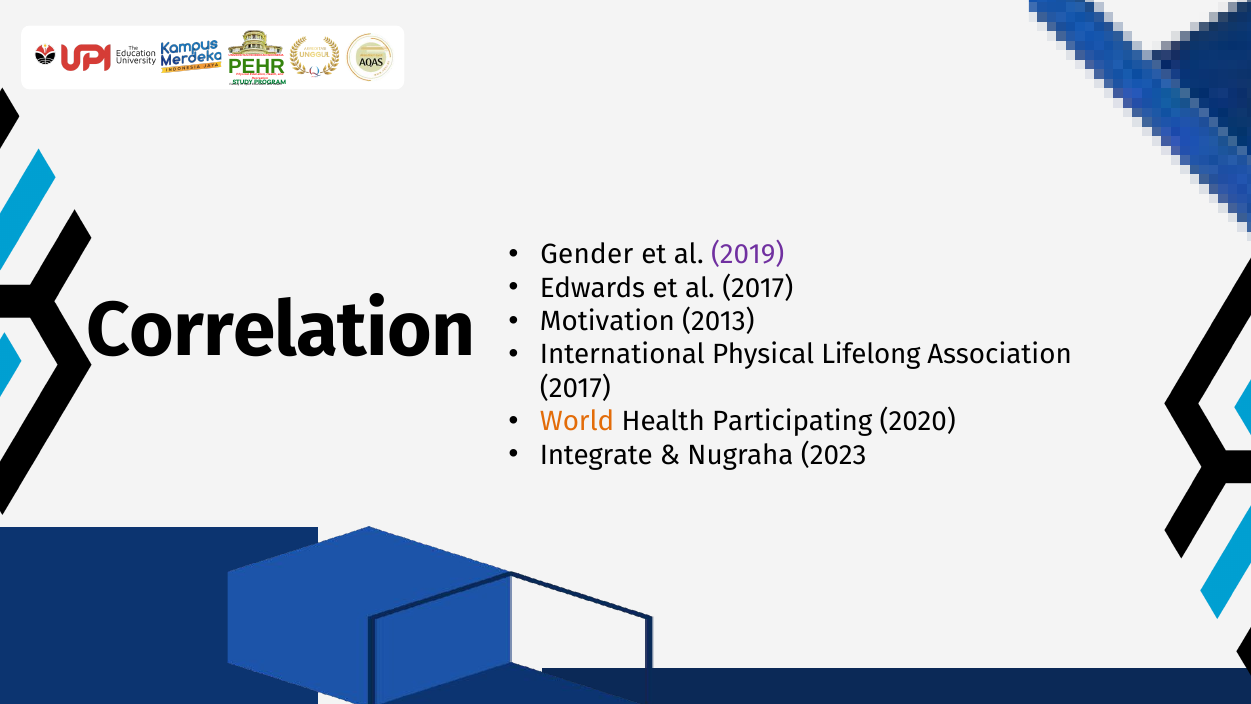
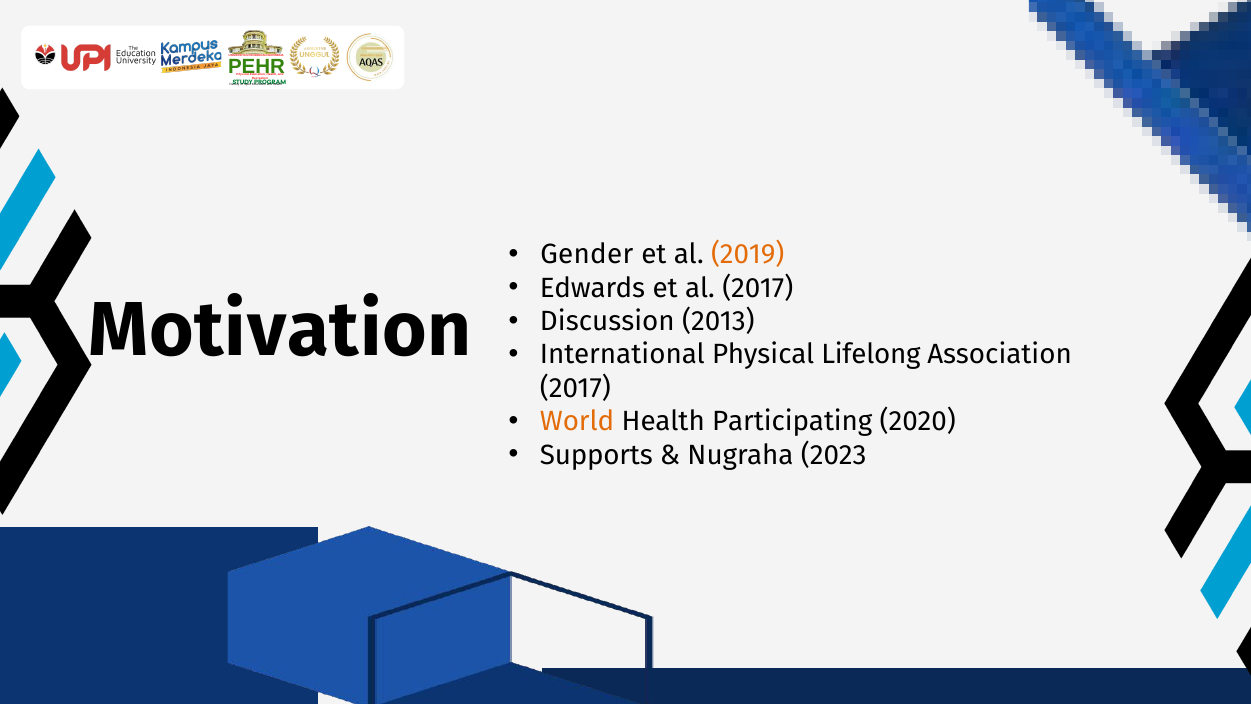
2019 colour: purple -> orange (748, 254)
Correlation: Correlation -> Motivation (280, 330)
Motivation: Motivation -> Discussion (607, 321)
Integrate: Integrate -> Supports (596, 455)
